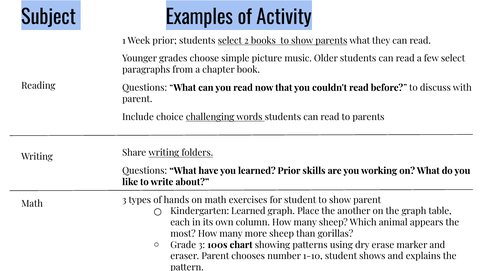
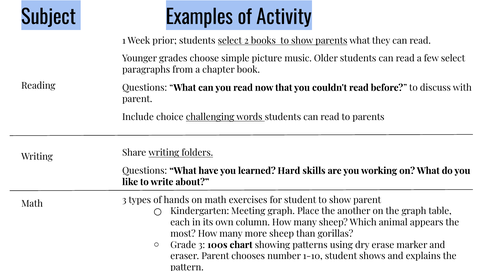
learned Prior: Prior -> Hard (289, 171)
Kindergarten Learned: Learned -> Meeting (248, 211)
